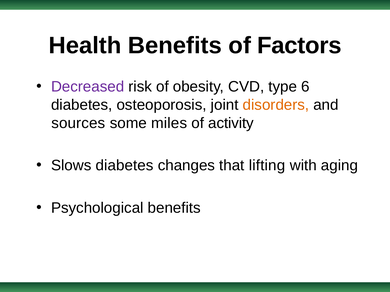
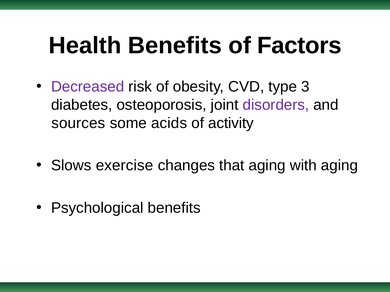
6: 6 -> 3 (305, 87)
disorders colour: orange -> purple (276, 105)
miles: miles -> acids (169, 123)
Slows diabetes: diabetes -> exercise (125, 166)
that lifting: lifting -> aging (267, 166)
